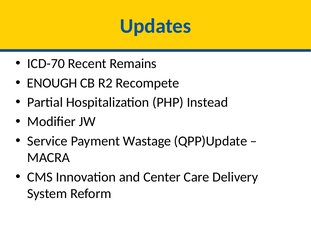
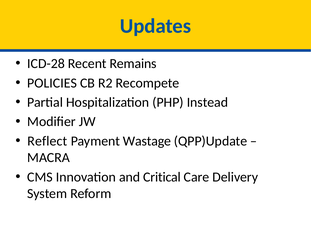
ICD-70: ICD-70 -> ICD-28 (46, 64)
ENOUGH: ENOUGH -> POLICIES (52, 83)
Service: Service -> Reflect (47, 141)
Center: Center -> Critical (162, 177)
